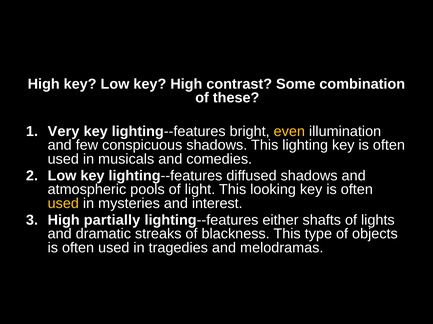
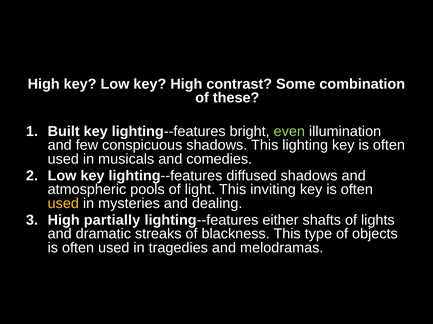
Very: Very -> Built (64, 132)
even colour: yellow -> light green (289, 132)
looking: looking -> inviting (273, 190)
interest: interest -> dealing (217, 204)
